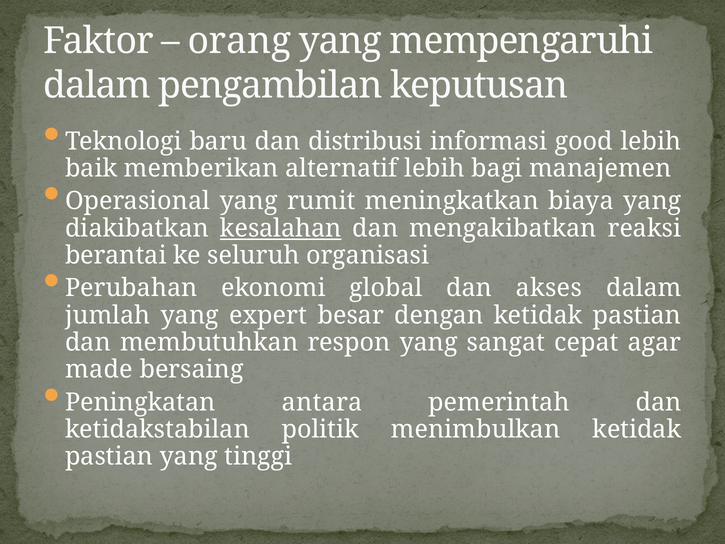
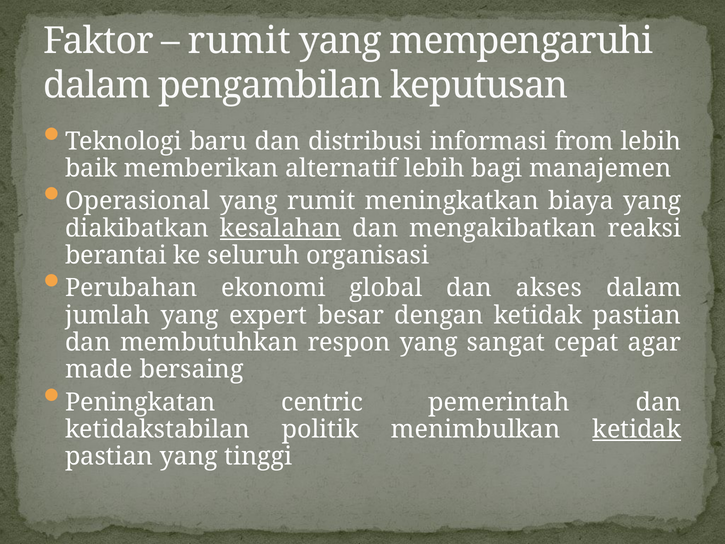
orang: orang -> rumit (239, 41)
good: good -> from (584, 141)
antara: antara -> centric (322, 402)
ketidak underline: none -> present (637, 429)
